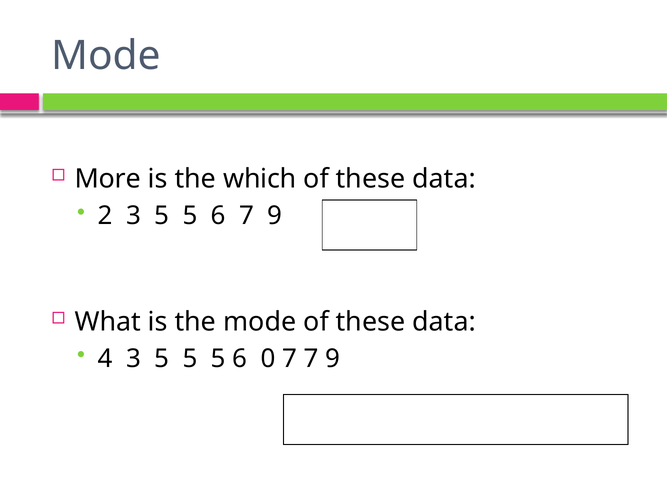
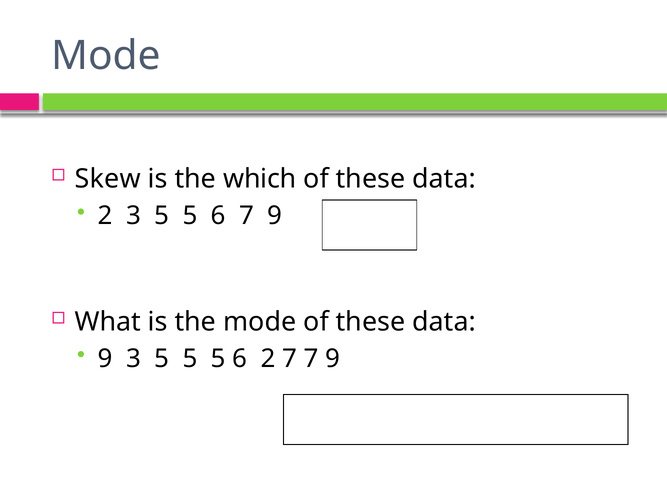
More: More -> Skew (108, 179)
4: 4 -> 9 (105, 359)
6 0: 0 -> 2 (268, 359)
